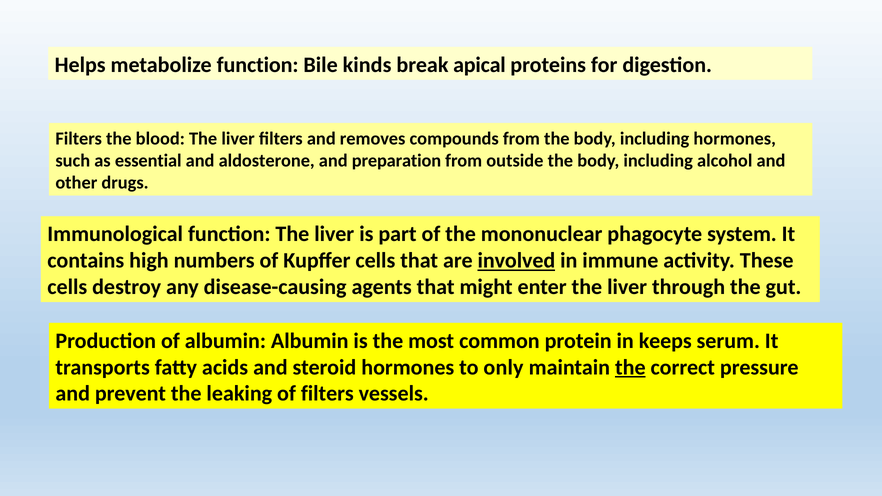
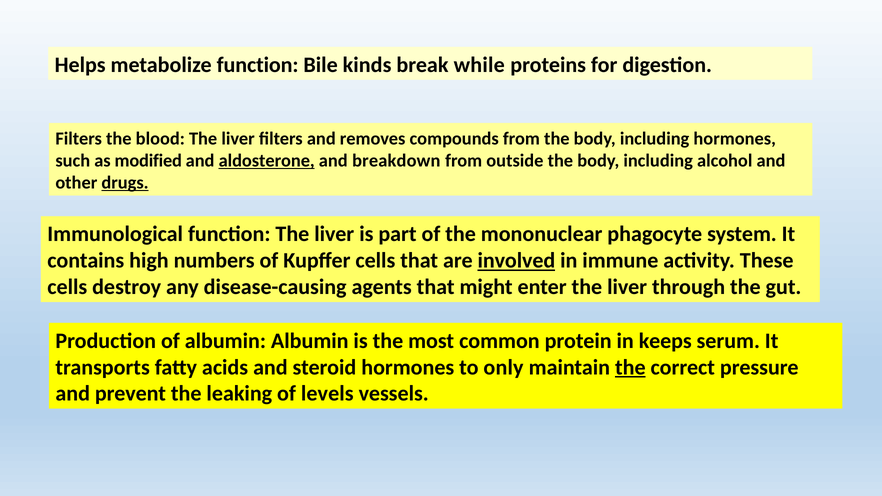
apical: apical -> while (479, 65)
essential: essential -> modified (148, 161)
aldosterone underline: none -> present (267, 161)
preparation: preparation -> breakdown (396, 161)
drugs underline: none -> present (125, 183)
of filters: filters -> levels (327, 394)
